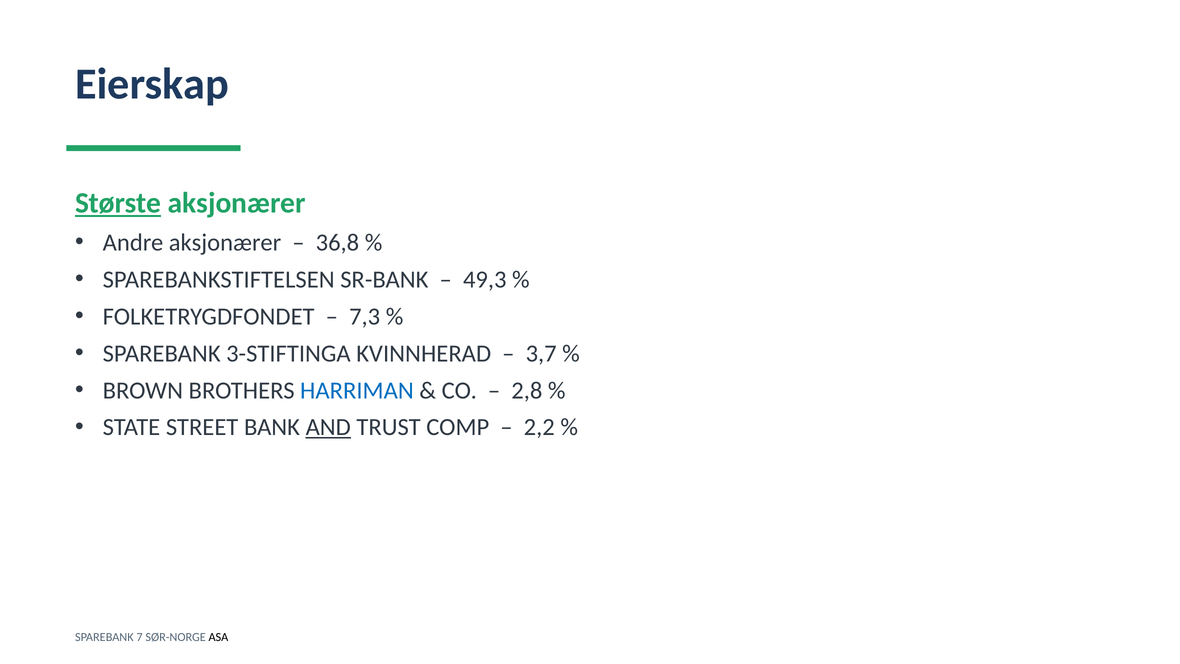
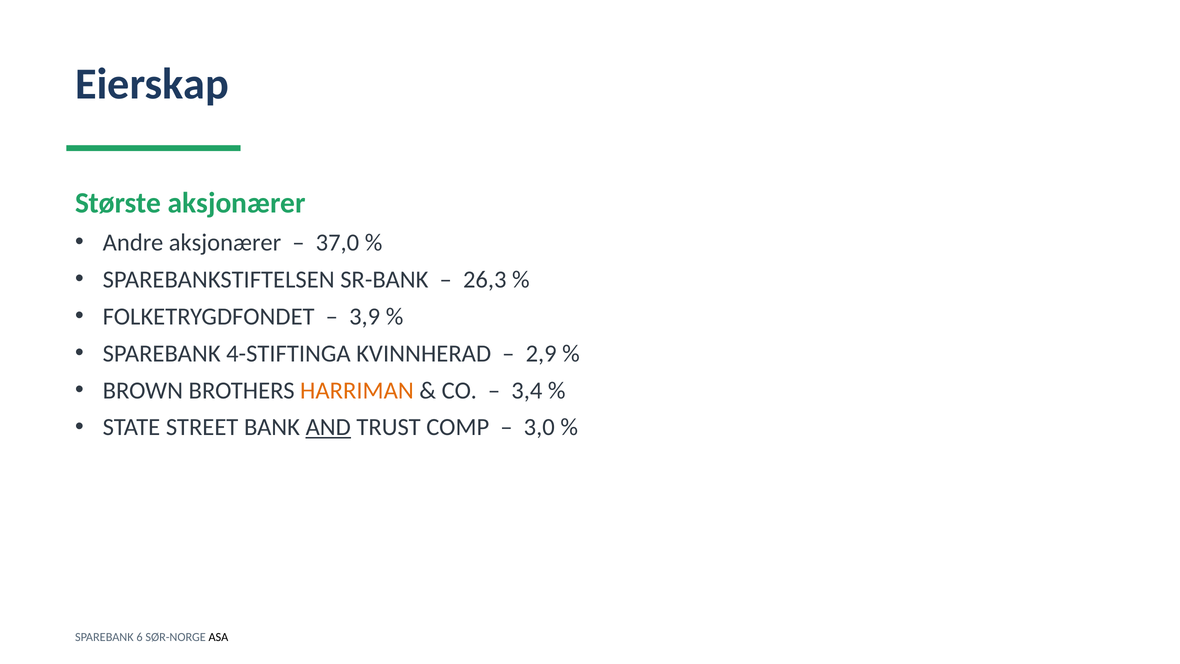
Største underline: present -> none (118, 203)
36,8: 36,8 -> 37,0 (337, 243)
49,3: 49,3 -> 26,3 (485, 280)
7,3: 7,3 -> 3,9 (365, 316)
3-STIFTINGA: 3-STIFTINGA -> 4-STIFTINGA (288, 353)
3,7: 3,7 -> 2,9 (541, 353)
HARRIMAN colour: blue -> orange (357, 390)
2,8: 2,8 -> 3,4 (527, 390)
2,2: 2,2 -> 3,0 (539, 427)
7: 7 -> 6 (140, 637)
